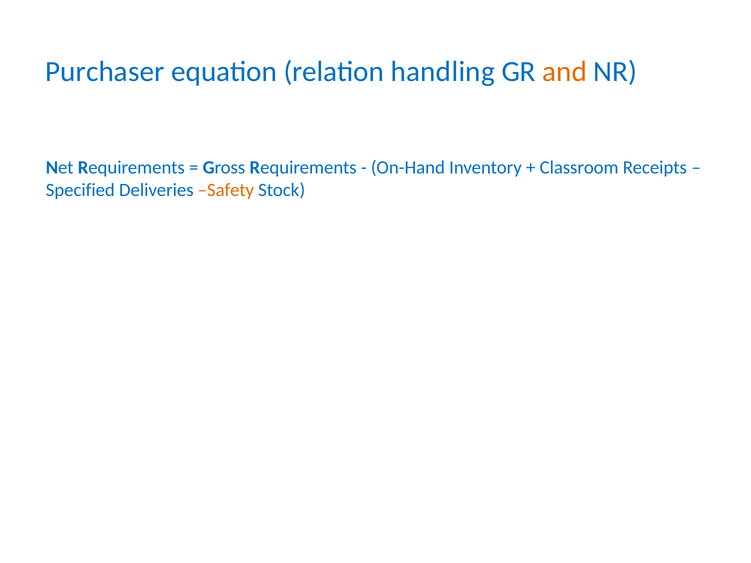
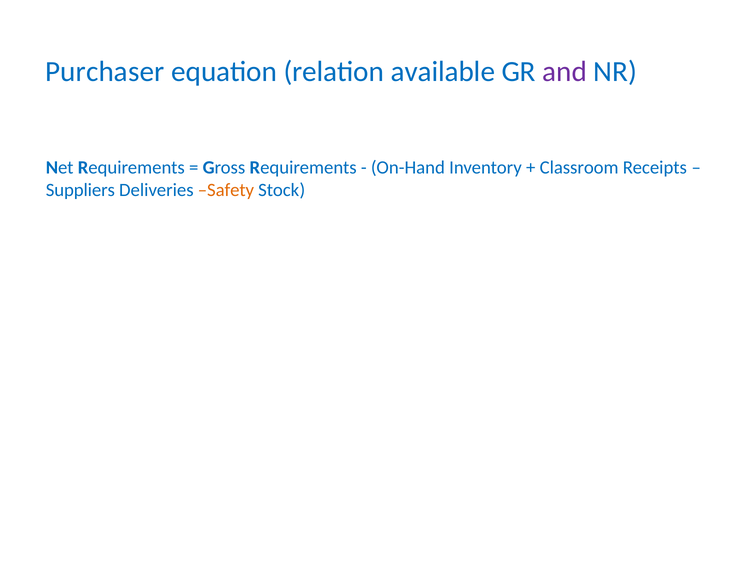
handling: handling -> available (443, 71)
and colour: orange -> purple (565, 71)
Specified: Specified -> Suppliers (80, 190)
